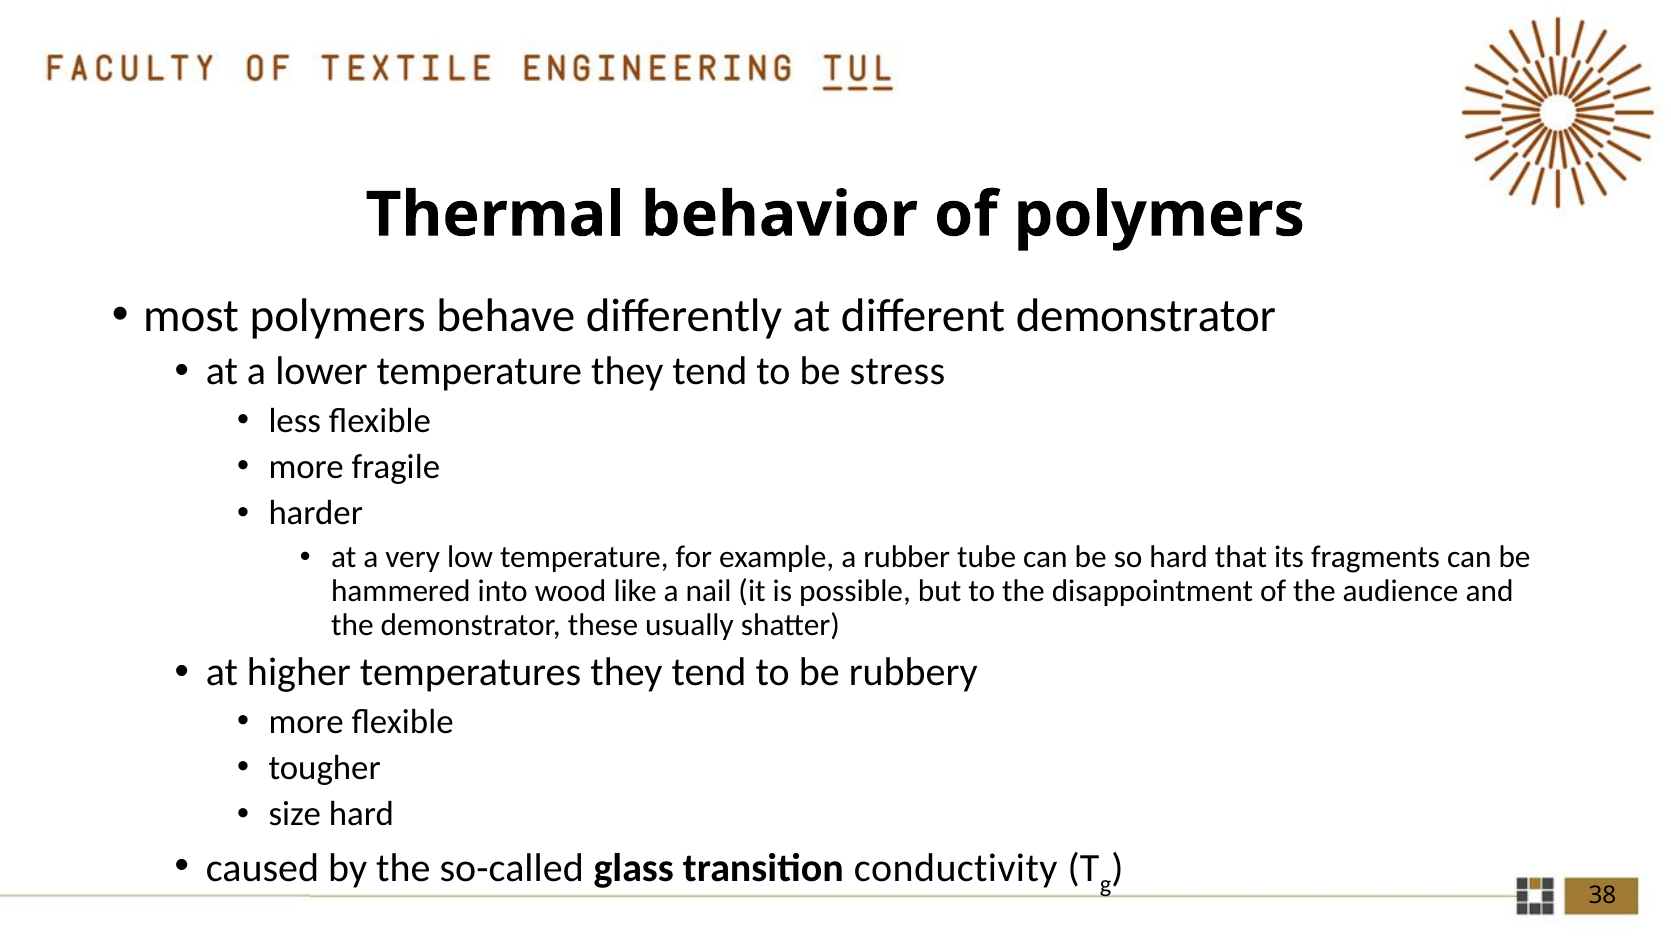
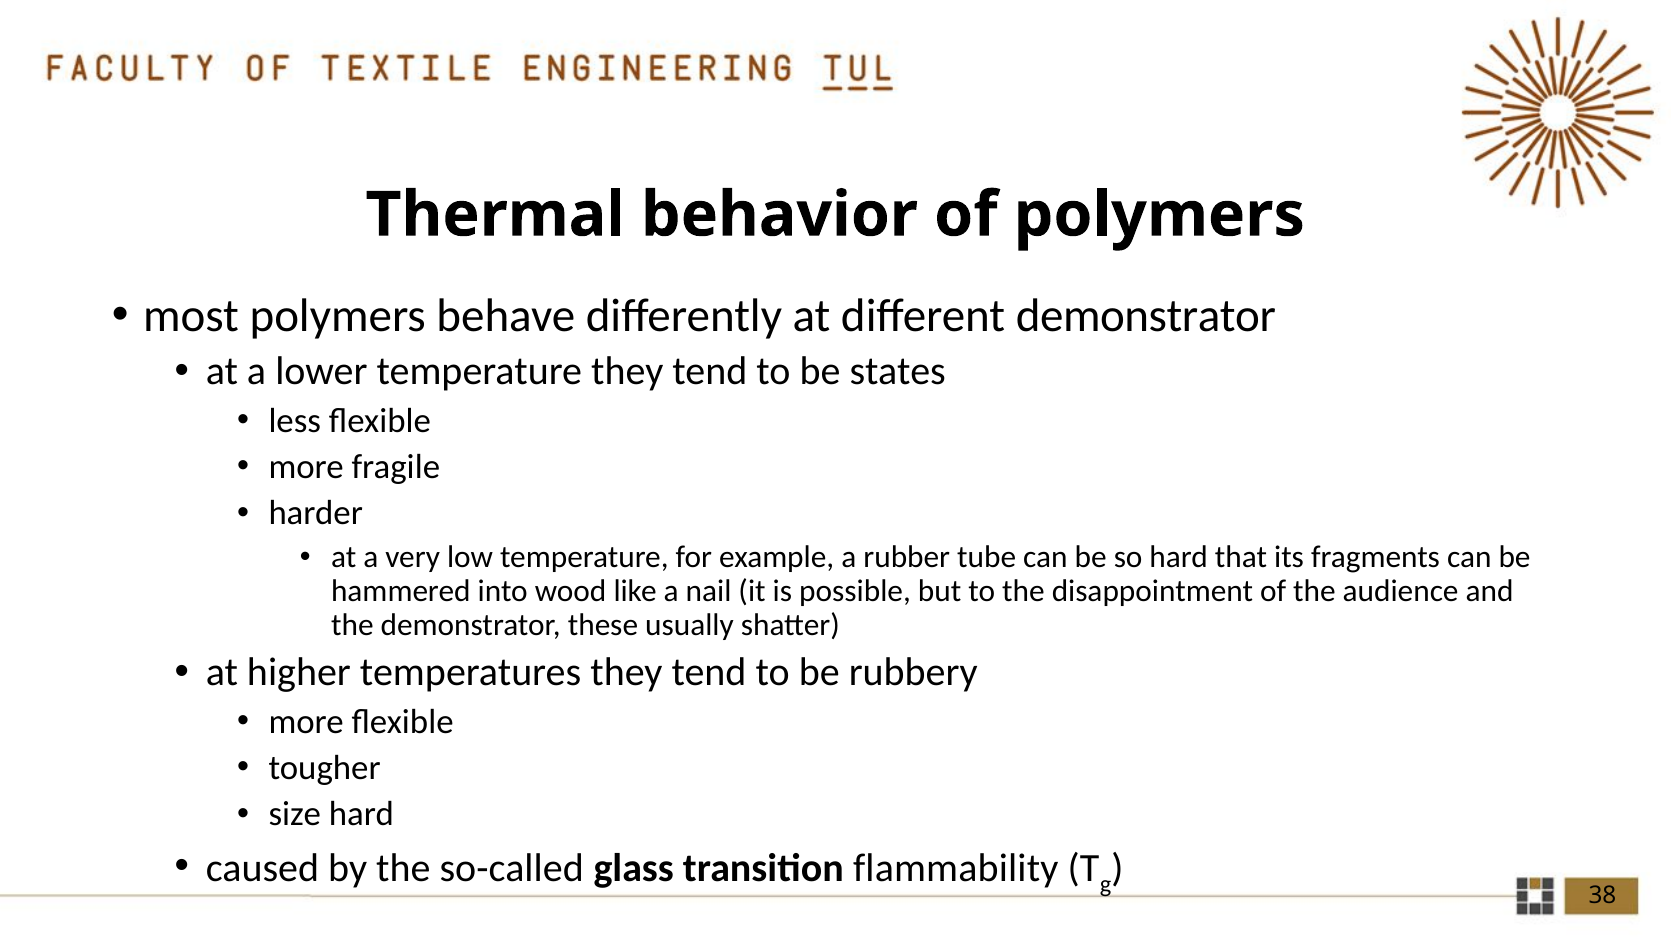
stress: stress -> states (898, 371)
conductivity: conductivity -> flammability (956, 868)
